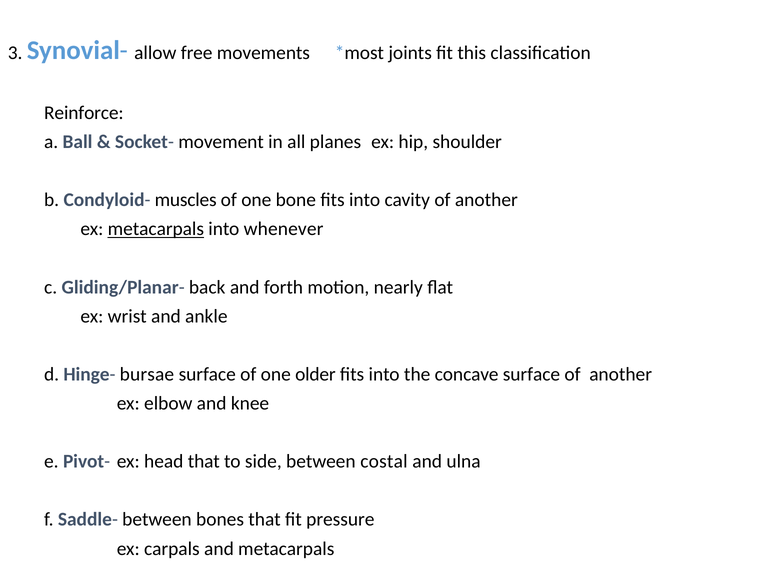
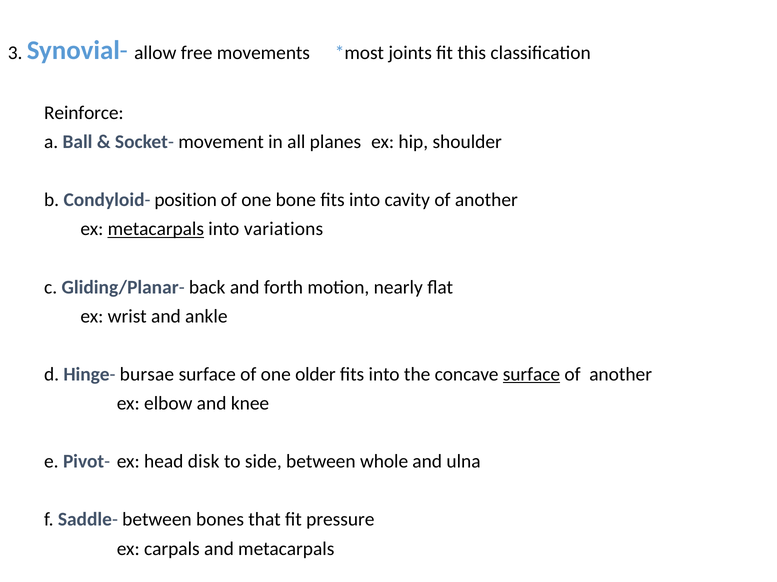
muscles: muscles -> position (186, 200)
whenever: whenever -> variations (284, 229)
surface underline: none -> present (531, 375)
head that: that -> disk (204, 462)
costal: costal -> whole (384, 462)
